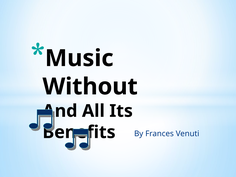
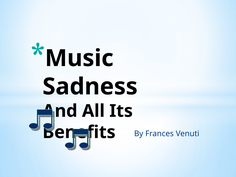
Without: Without -> Sadness (90, 87)
